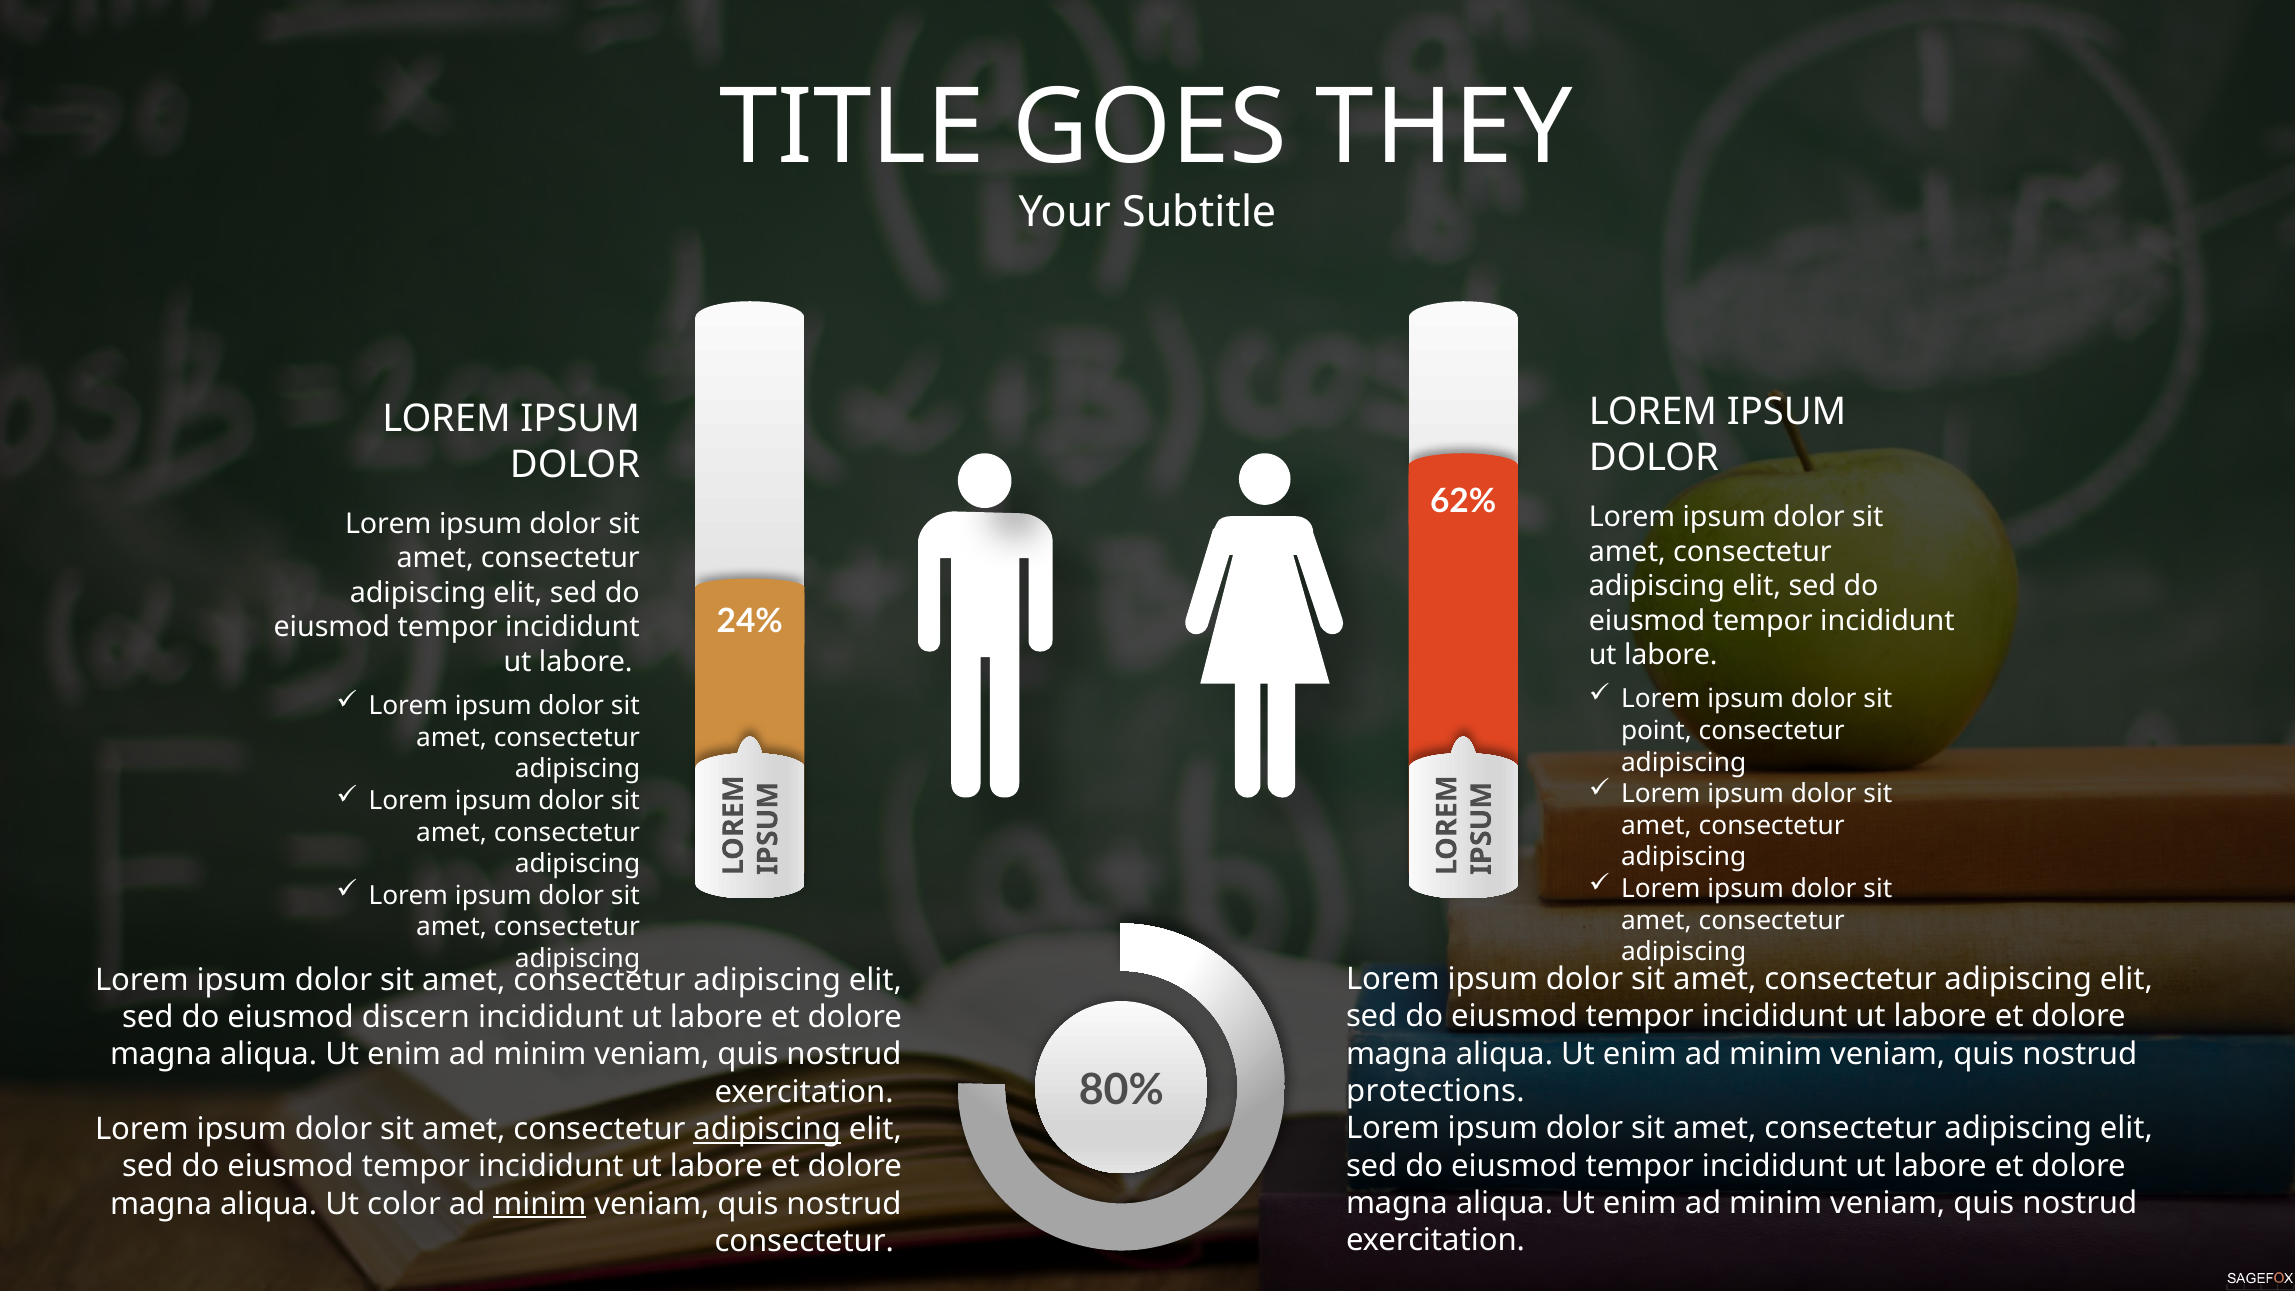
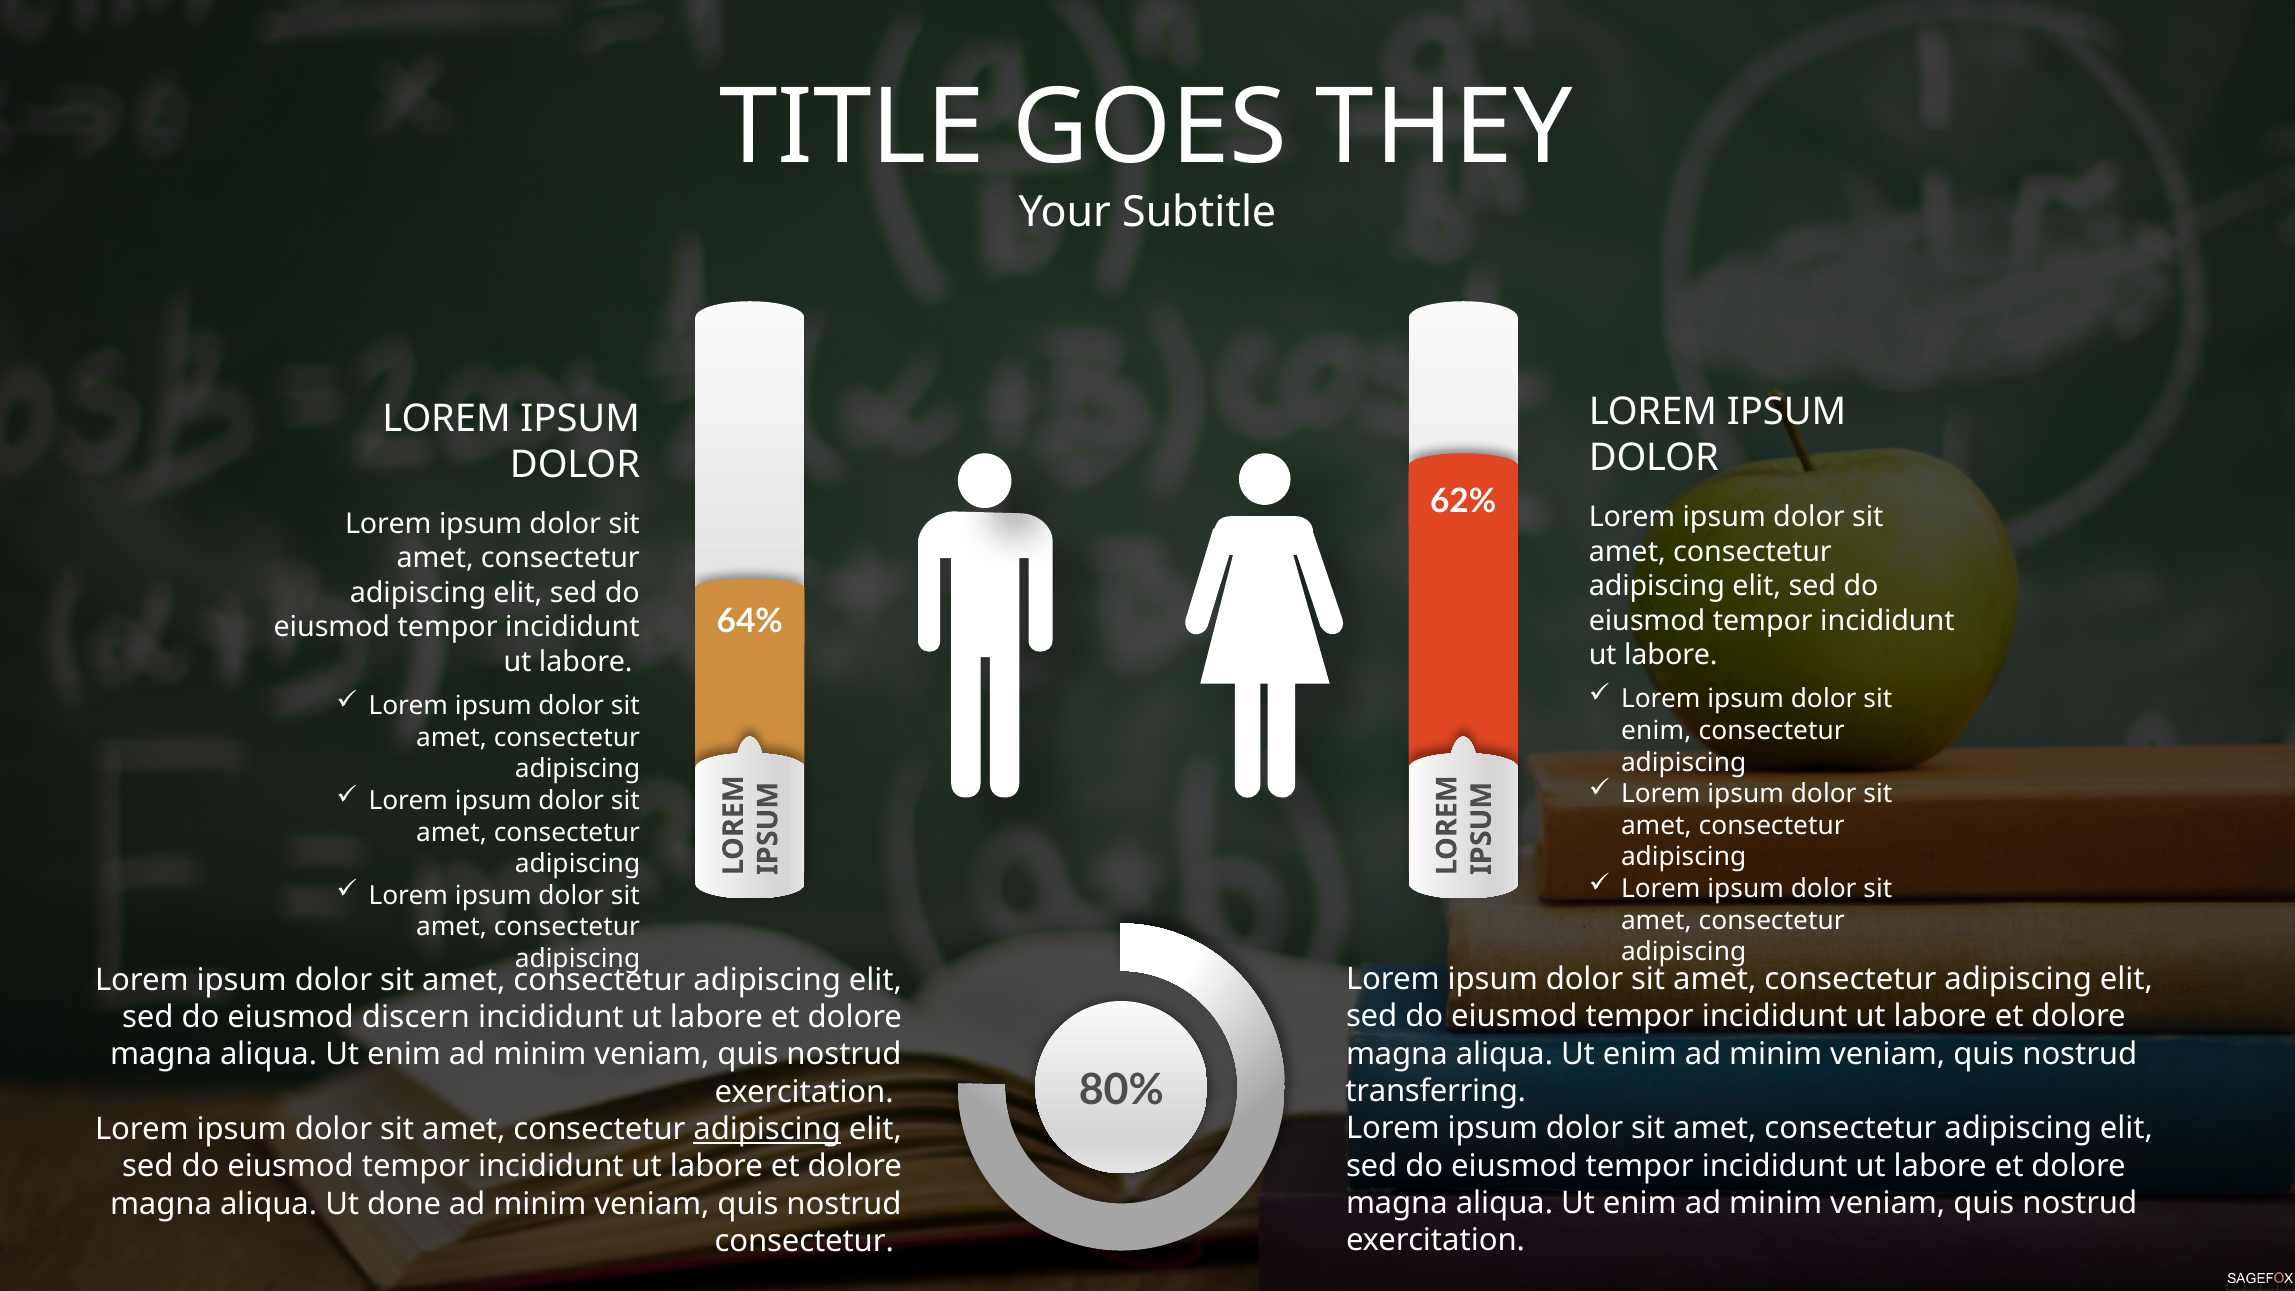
24%: 24% -> 64% (750, 621)
point: point -> enim (1656, 731)
protections: protections -> transferring (1436, 1091)
color: color -> done (404, 1204)
minim underline: present -> none (540, 1204)
